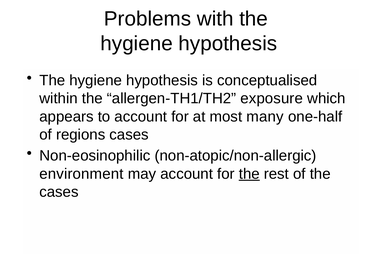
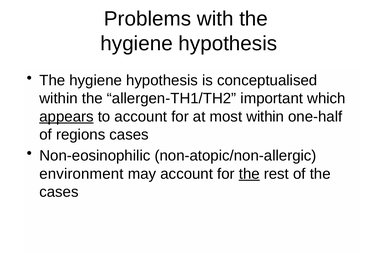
exposure: exposure -> important (272, 98)
appears underline: none -> present (66, 116)
most many: many -> within (265, 116)
